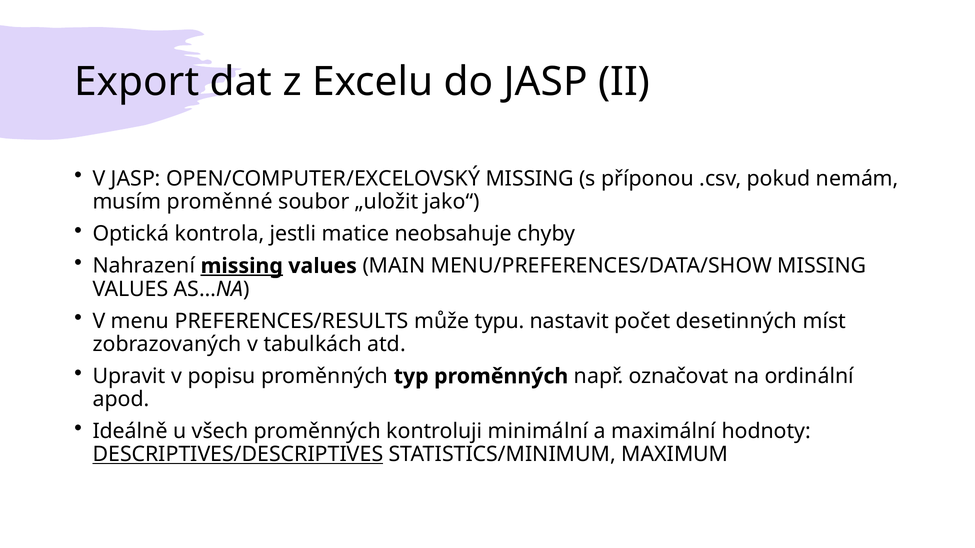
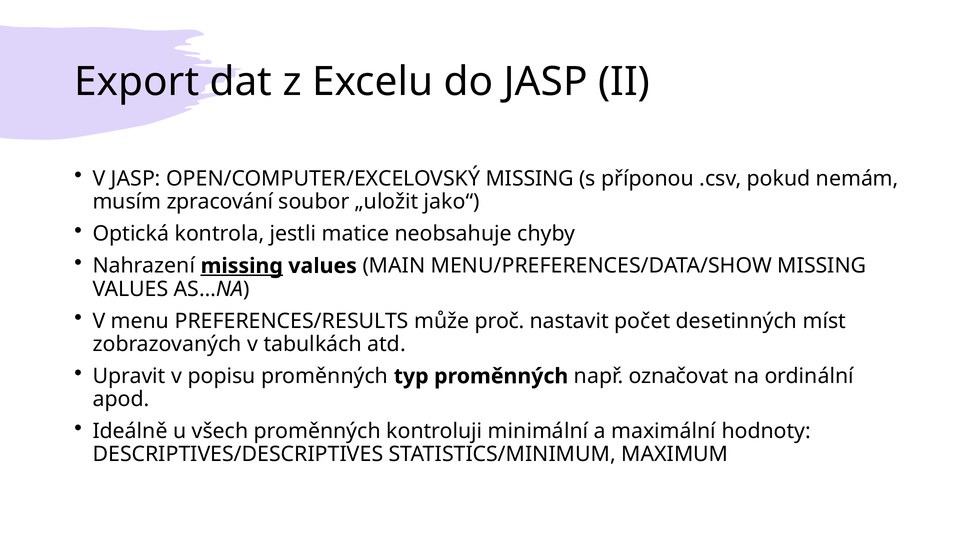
proměnné: proměnné -> zpracování (220, 202)
typu: typu -> proč (500, 321)
DESCRIPTIVES/DESCRIPTIVES underline: present -> none (238, 455)
